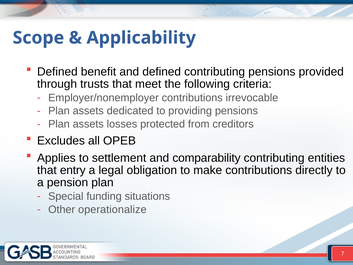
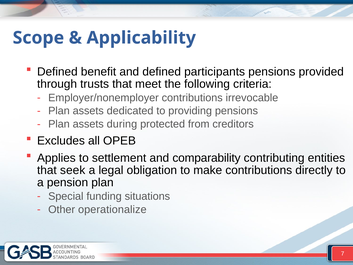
defined contributing: contributing -> participants (215, 72)
losses: losses -> during (122, 124)
entry: entry -> seek (73, 170)
